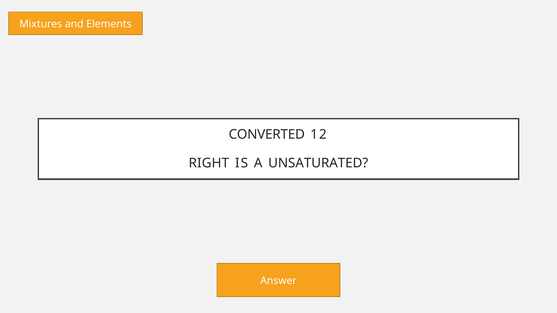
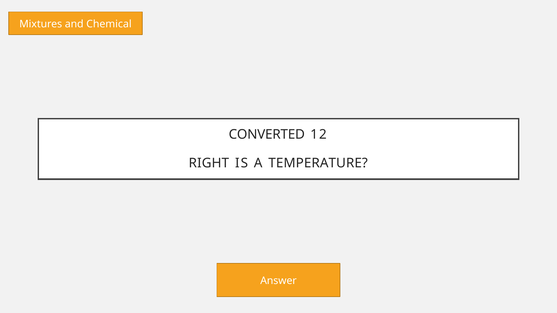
Elements: Elements -> Chemical (109, 24)
UNSATURATED: UNSATURATED -> TEMPERATURE (318, 163)
